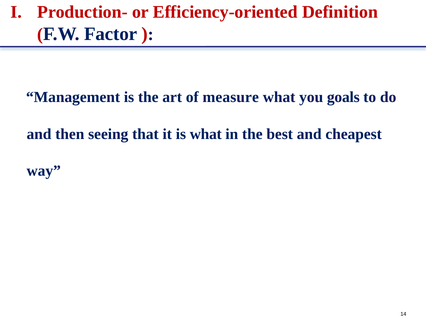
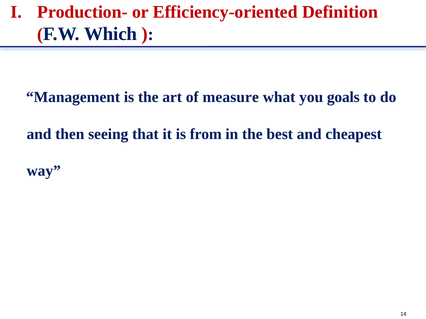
Factor: Factor -> Which (111, 34)
is what: what -> from (206, 134)
